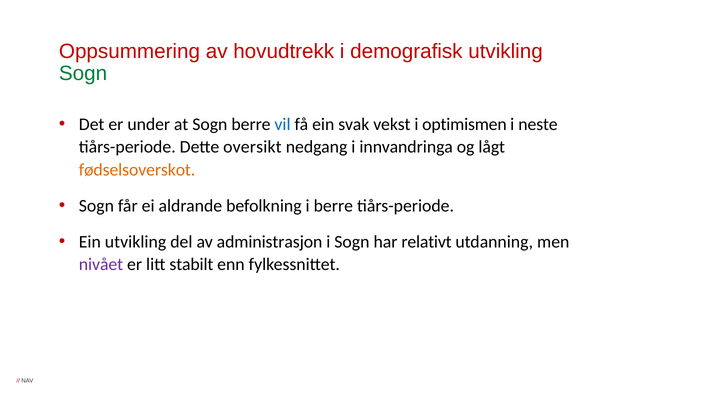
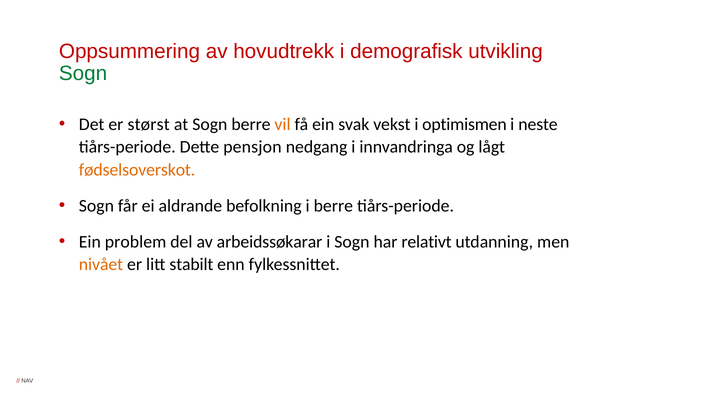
under: under -> størst (149, 124)
vil colour: blue -> orange (283, 124)
oversikt: oversikt -> pensjon (252, 147)
Ein utvikling: utvikling -> problem (136, 242)
administrasjon: administrasjon -> arbeidssøkarar (270, 242)
nivået colour: purple -> orange (101, 264)
